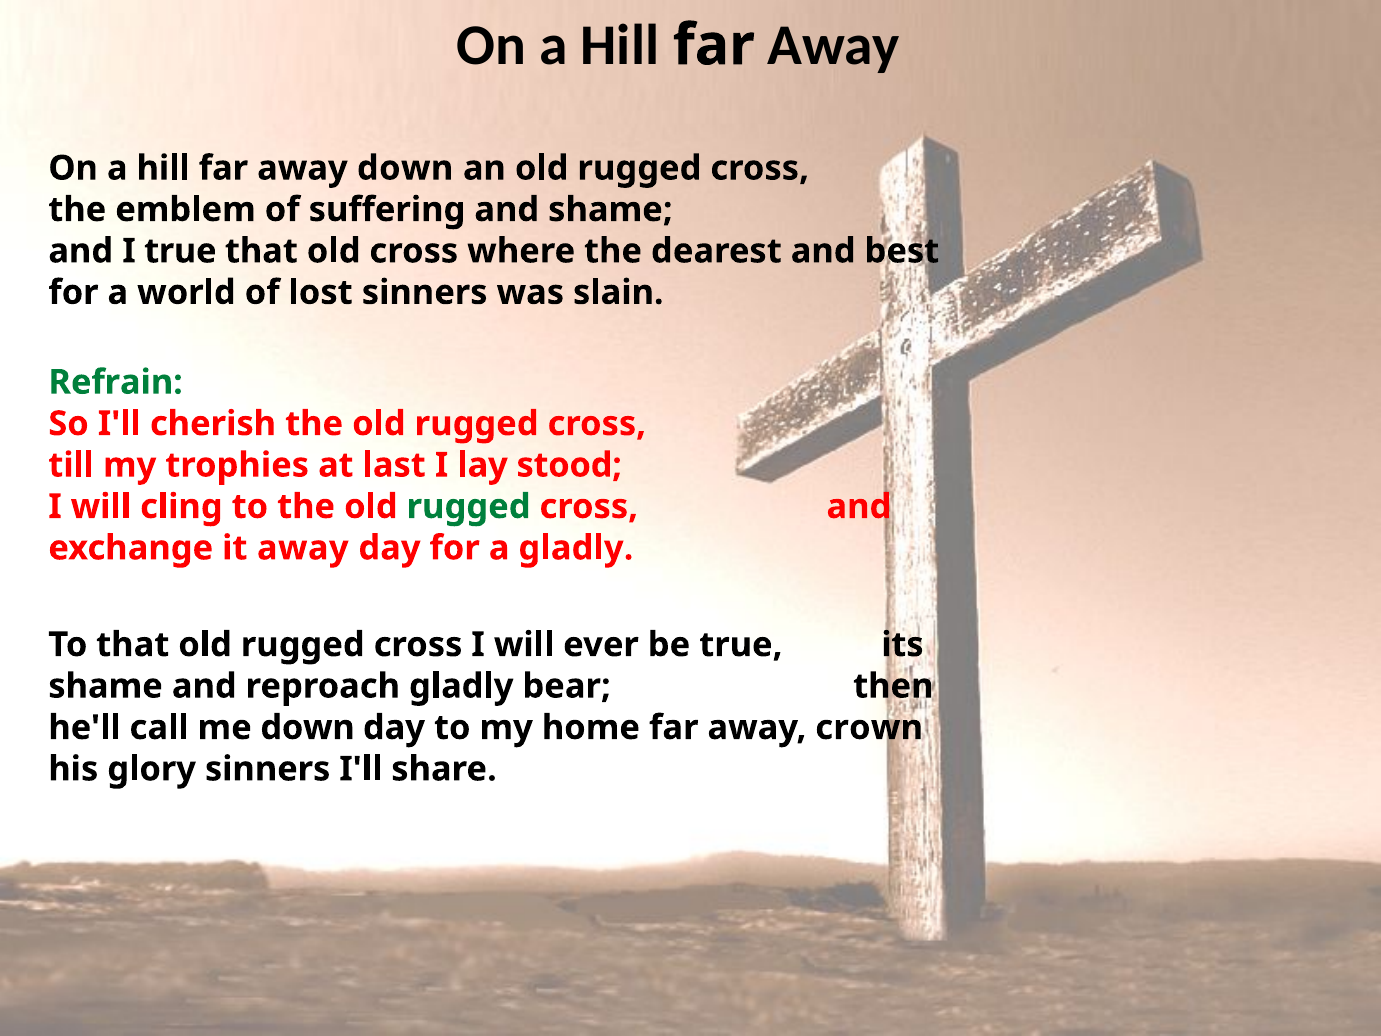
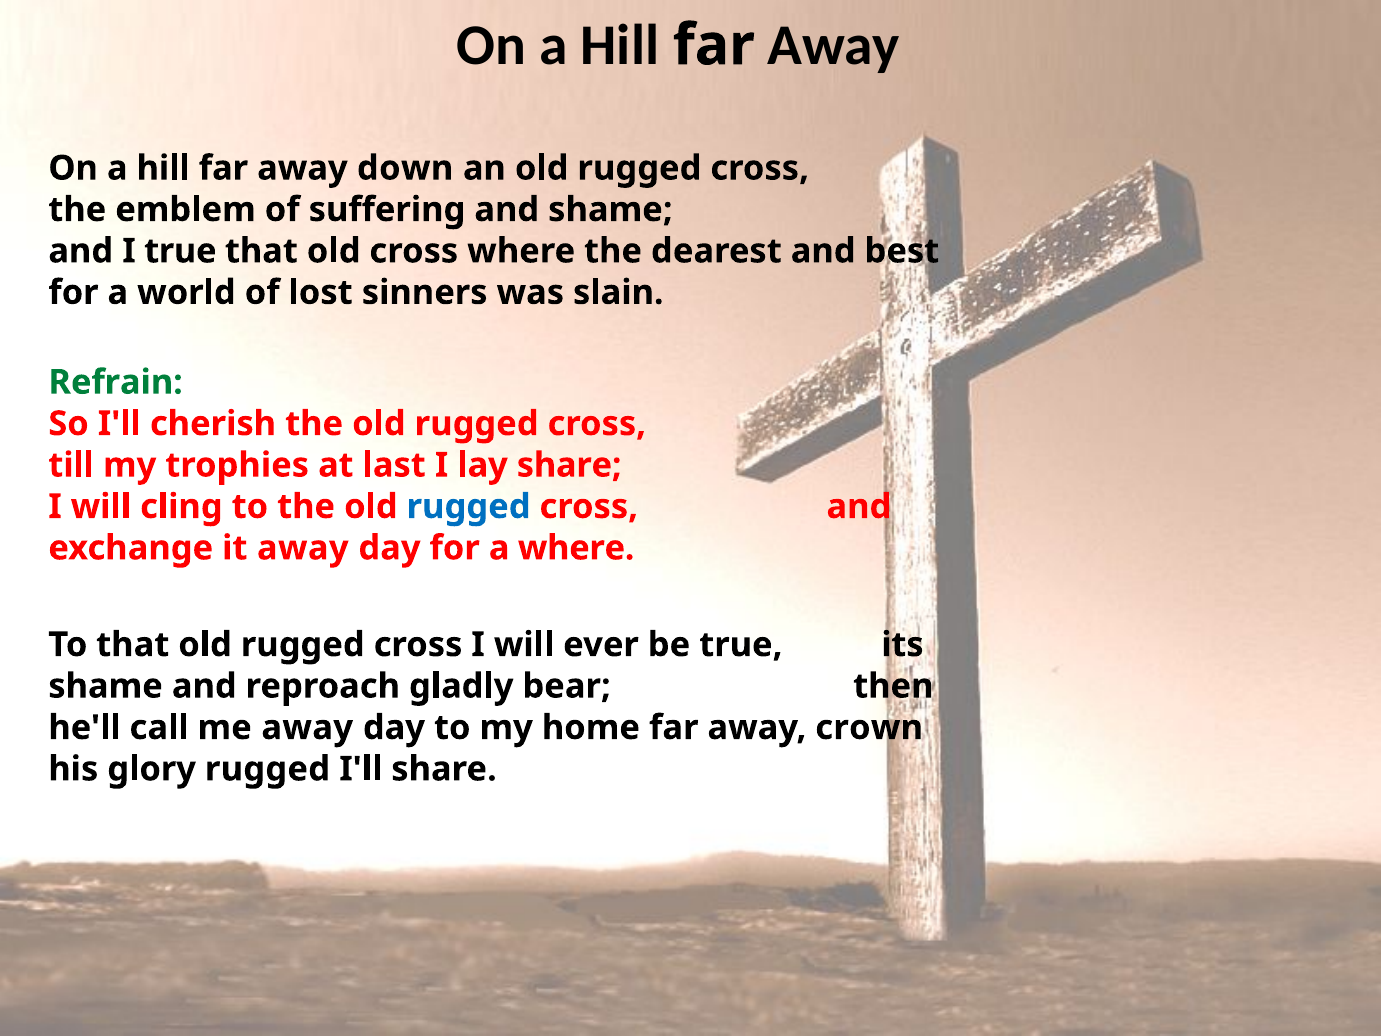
lay stood: stood -> share (569, 465)
rugged colour: green -> blue (469, 506)
a gladly: gladly -> where (576, 548)
me down: down -> away (307, 727)
glory sinners: sinners -> rugged (267, 769)
